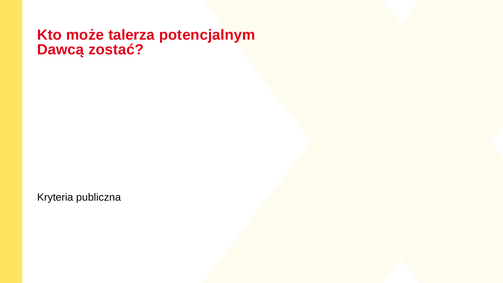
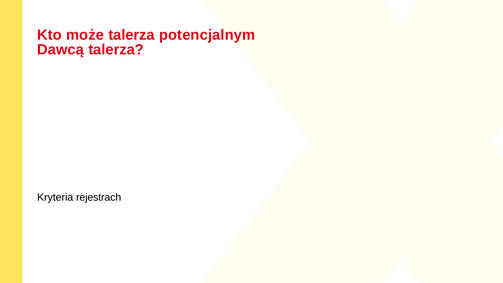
Dawcą zostać: zostać -> talerza (116, 50)
publiczna: publiczna -> rejestrach (99, 197)
